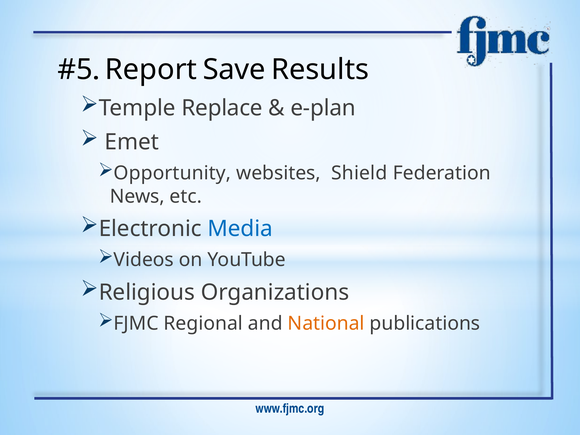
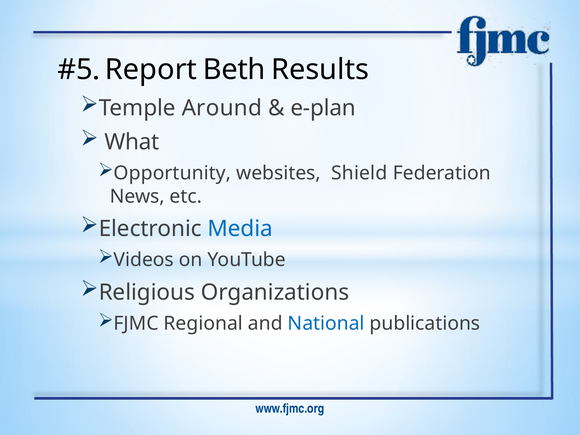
Save: Save -> Beth (234, 70)
Replace: Replace -> Around (222, 108)
Emet: Emet -> What (132, 142)
National colour: orange -> blue (326, 323)
